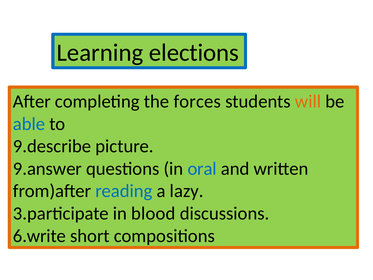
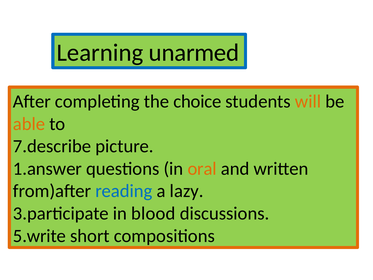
elections: elections -> unarmed (194, 53)
forces: forces -> choice (197, 101)
able colour: blue -> orange (29, 124)
9.describe: 9.describe -> 7.describe (52, 146)
9.answer: 9.answer -> 1.answer (47, 168)
oral colour: blue -> orange (202, 168)
6.write: 6.write -> 5.write (39, 236)
